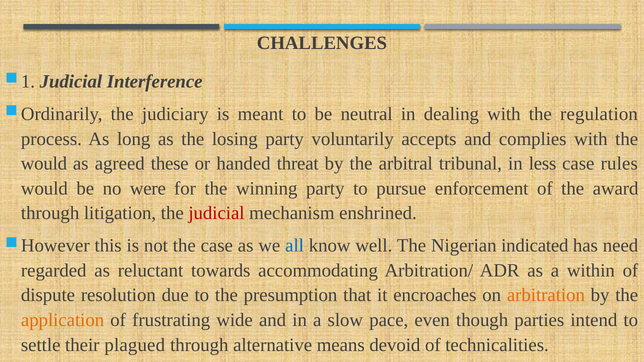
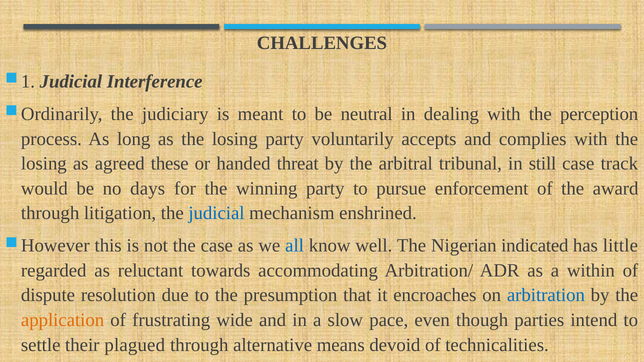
regulation: regulation -> perception (599, 114)
would: would -> losing (44, 164)
less: less -> still (543, 164)
rules: rules -> track (619, 164)
were: were -> days (148, 189)
judicial colour: red -> blue (216, 213)
need: need -> little (620, 246)
arbitration colour: orange -> blue (546, 295)
